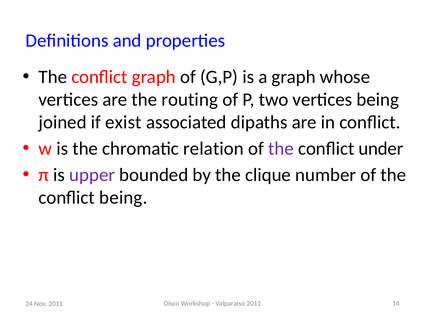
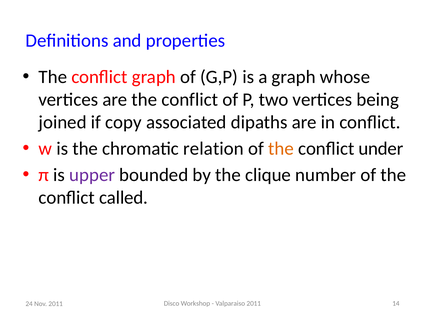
are the routing: routing -> conflict (190, 100)
exist: exist -> copy (124, 122)
the colour: purple -> orange (281, 149)
conflict being: being -> called (124, 198)
